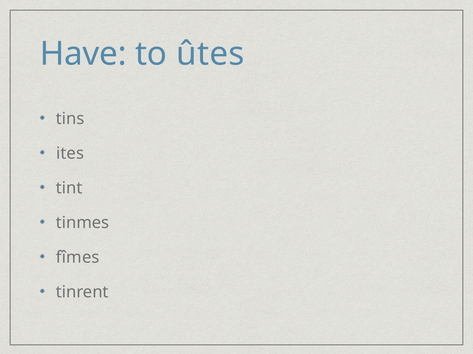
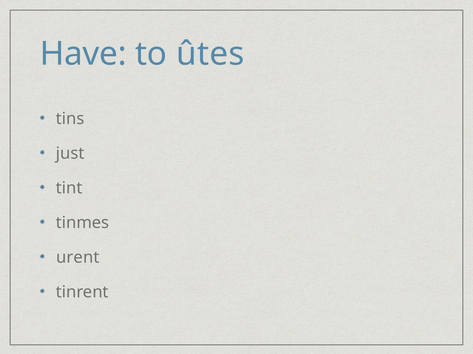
ites: ites -> just (70, 154)
fîmes: fîmes -> urent (78, 258)
